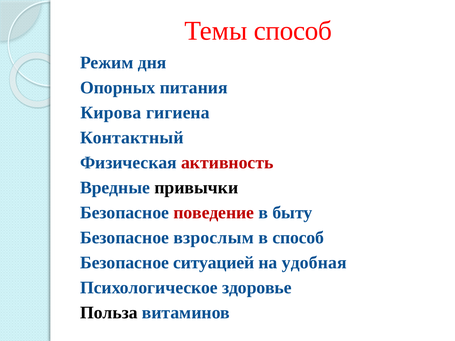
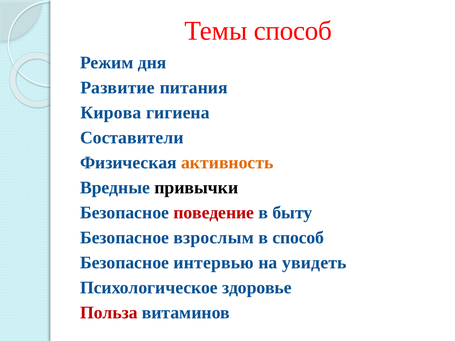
Опорных: Опорных -> Развитие (118, 88)
Контактный: Контактный -> Составители (132, 138)
активность colour: red -> orange (227, 163)
ситуацией: ситуацией -> интервью (214, 263)
удобная: удобная -> увидеть (314, 263)
Польза colour: black -> red (109, 313)
